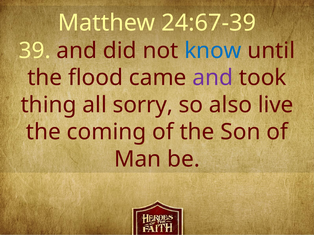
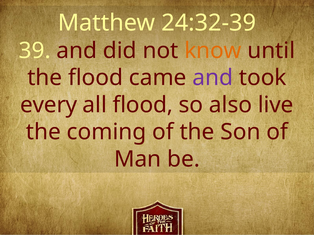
24:67-39: 24:67-39 -> 24:32-39 (209, 23)
know colour: blue -> orange (213, 51)
thing: thing -> every (49, 105)
all sorry: sorry -> flood (143, 105)
